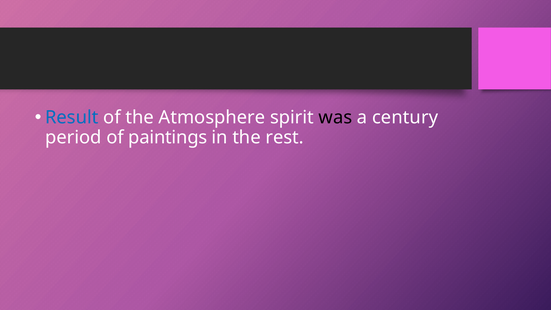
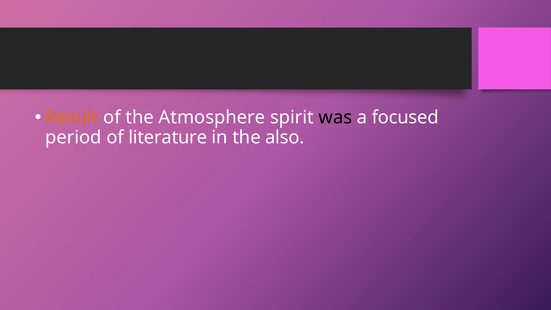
Result colour: blue -> orange (72, 117)
century: century -> focused (405, 117)
paintings: paintings -> literature (168, 137)
rest: rest -> also (285, 137)
